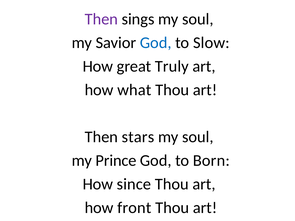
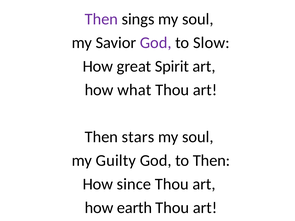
God colour: blue -> purple (156, 43)
Truly: Truly -> Spirit (172, 66)
Prince: Prince -> Guilty (116, 161)
to Born: Born -> Then (212, 161)
front: front -> earth (135, 208)
